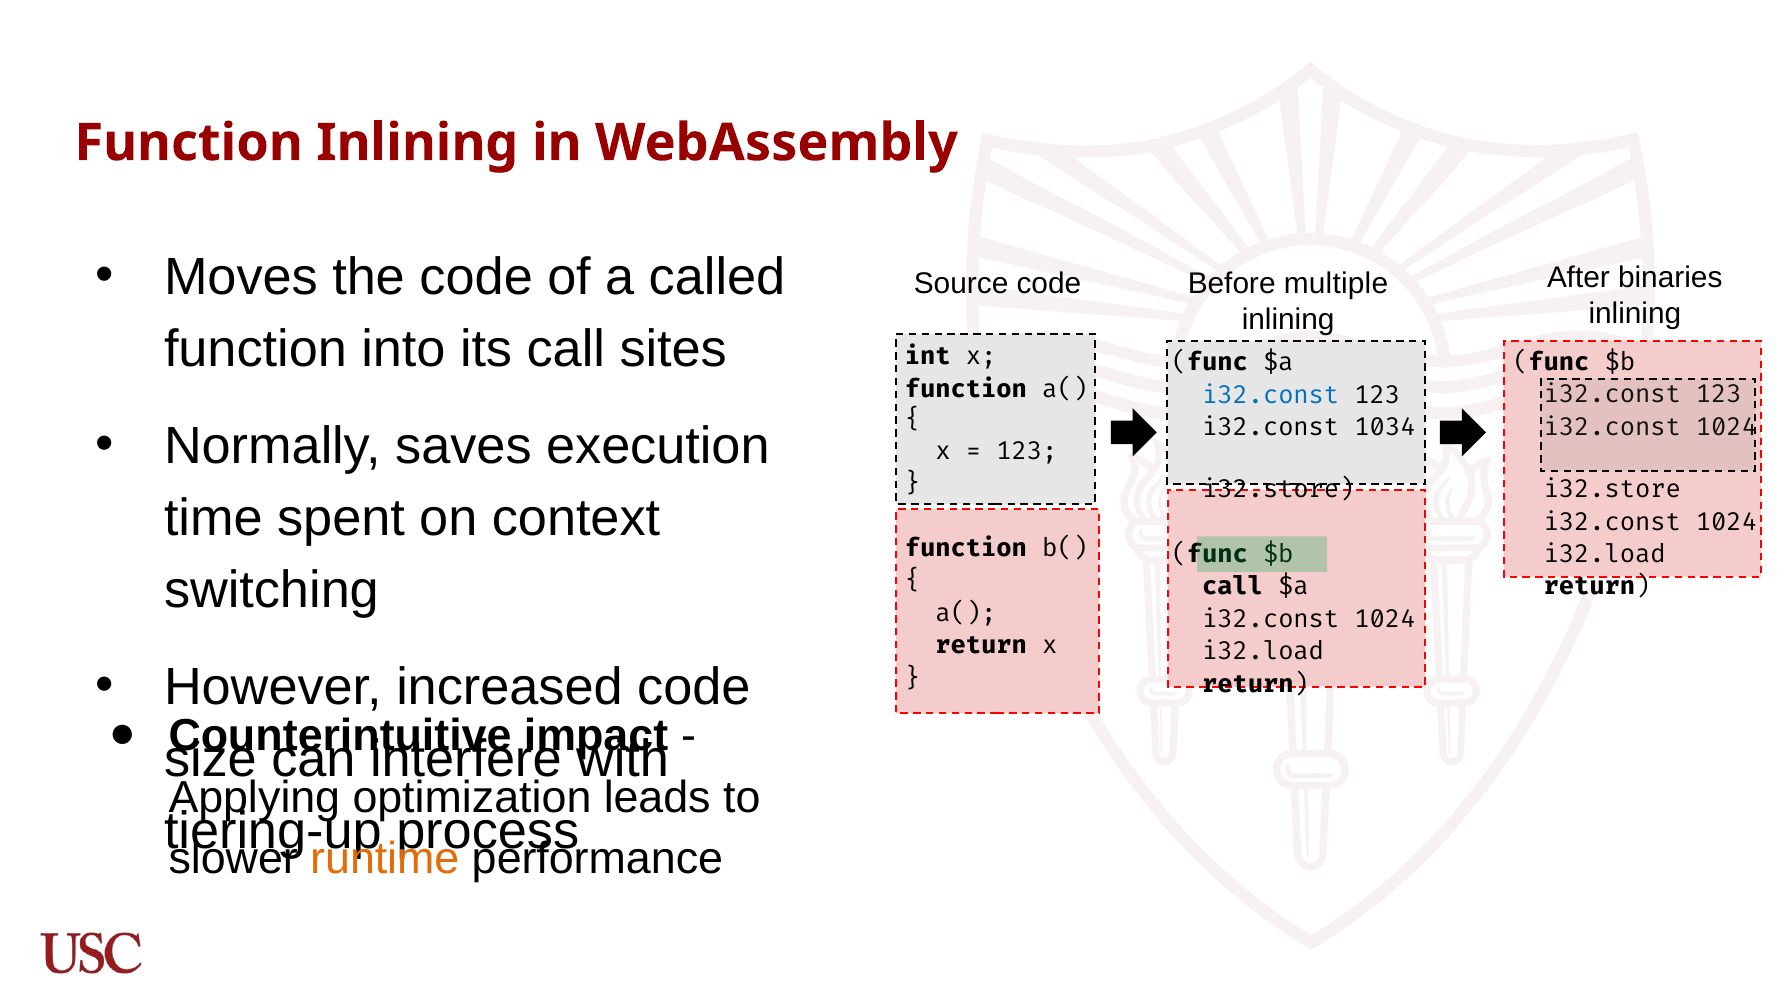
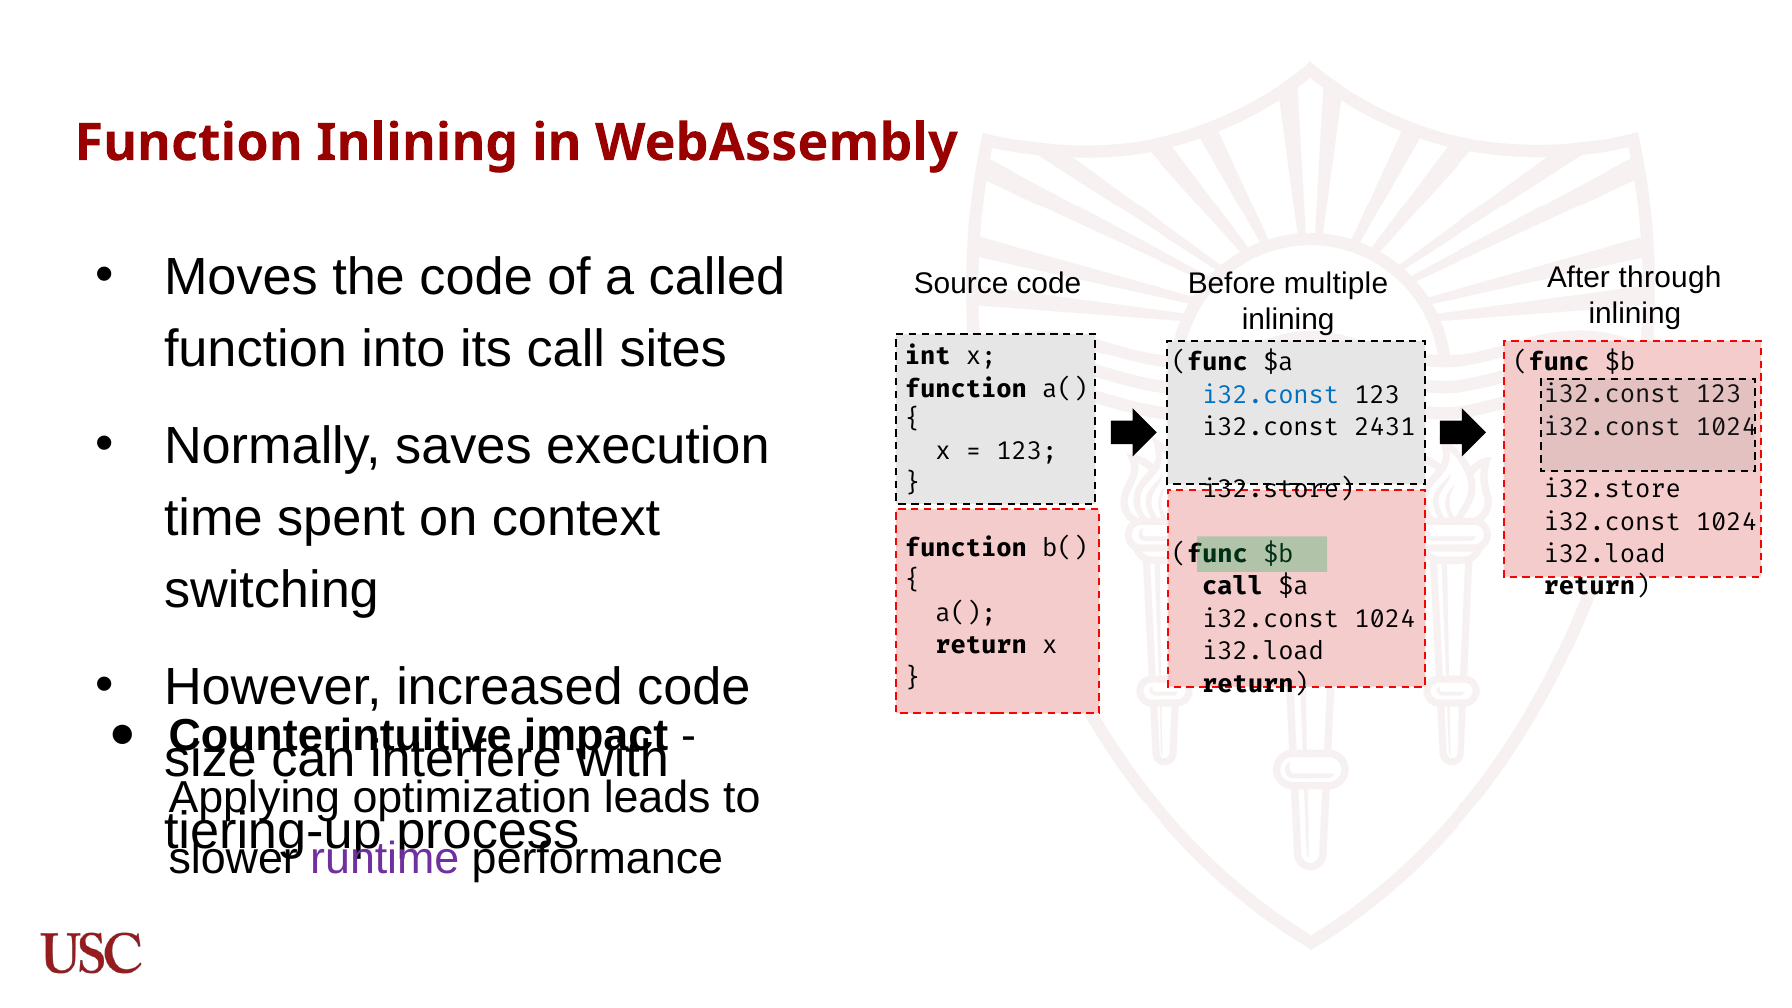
binaries: binaries -> through (1670, 278)
1034: 1034 -> 2431 (1385, 427)
runtime colour: orange -> purple (385, 859)
